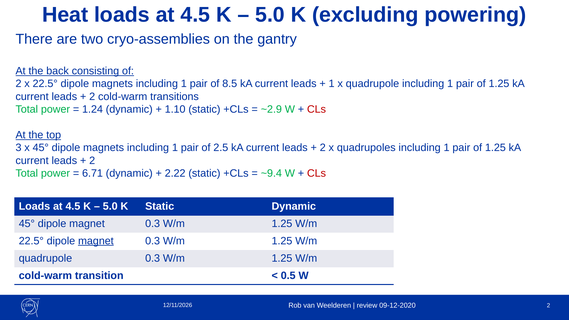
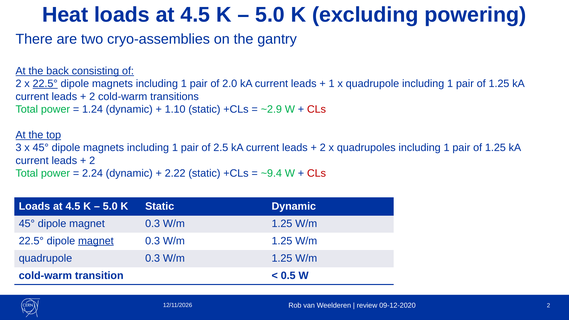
22.5° underline: none -> present (45, 84)
8.5: 8.5 -> 2.0 (230, 84)
6.71: 6.71 -> 2.24 (93, 173)
